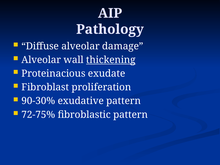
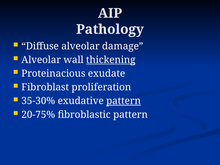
90-30%: 90-30% -> 35-30% (38, 101)
pattern underline: none -> present (124, 101)
72-75%: 72-75% -> 20-75% (38, 115)
